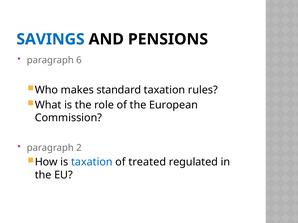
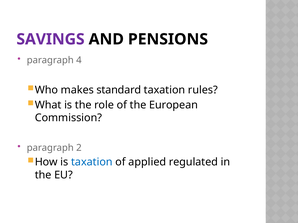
SAVINGS colour: blue -> purple (50, 39)
6: 6 -> 4 (79, 60)
treated: treated -> applied (147, 162)
